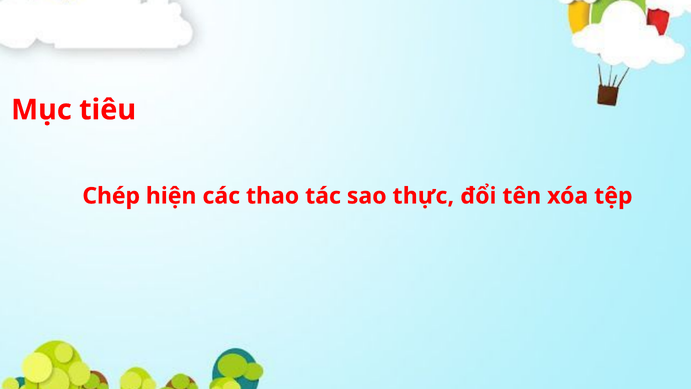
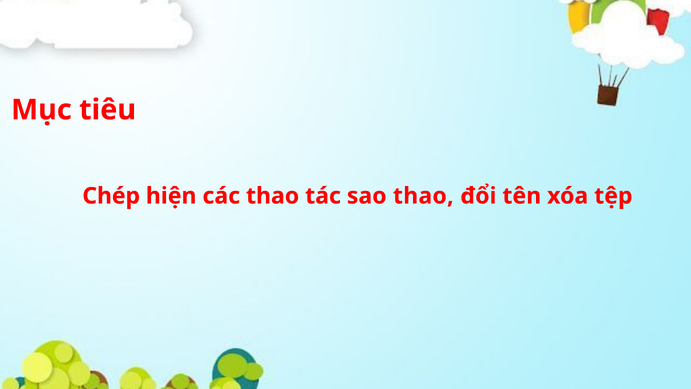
sao thực: thực -> thao (423, 196)
